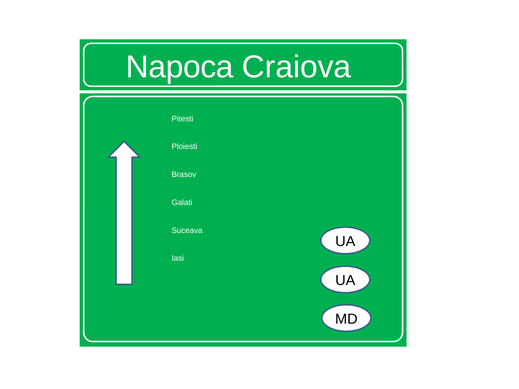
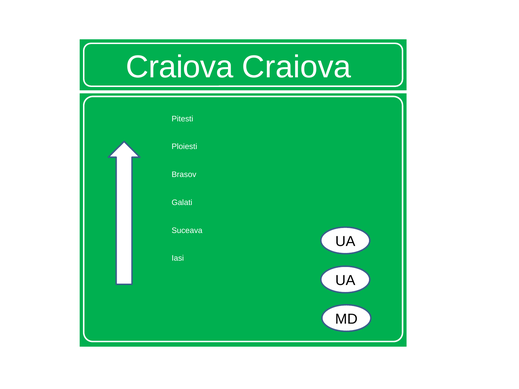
Napoca: Napoca -> Craiova (180, 67)
